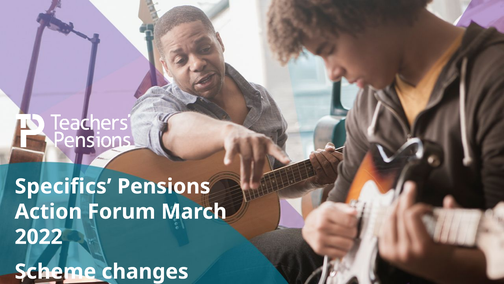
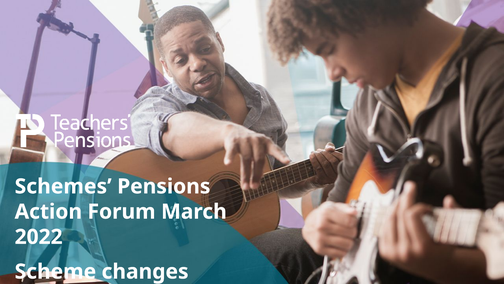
Specifics: Specifics -> Schemes (63, 186)
